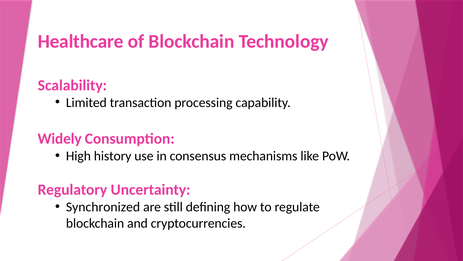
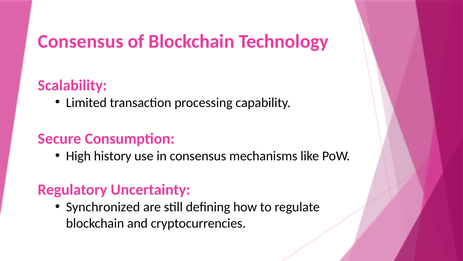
Healthcare: Healthcare -> Consensus (81, 41)
Widely: Widely -> Secure (59, 138)
